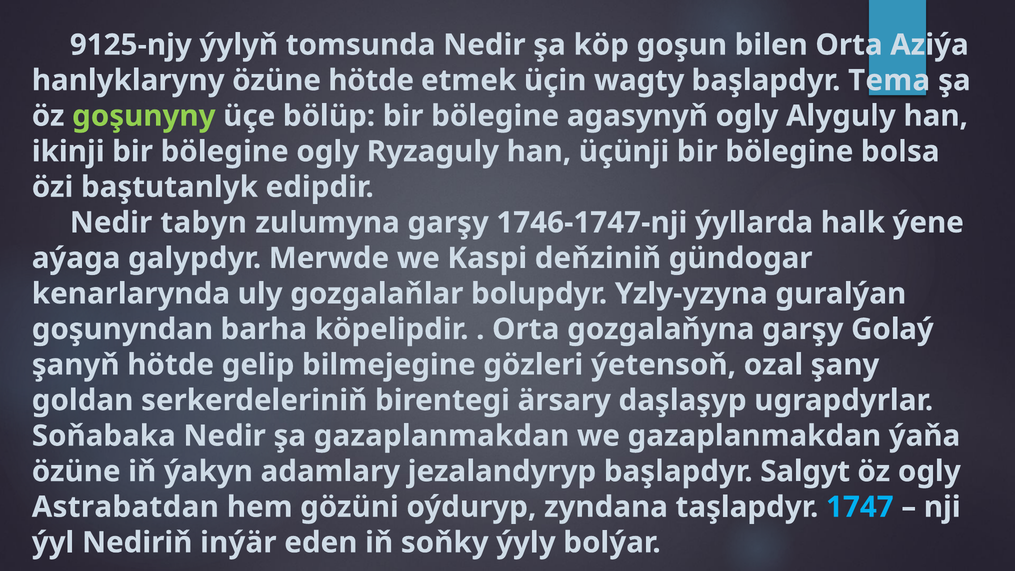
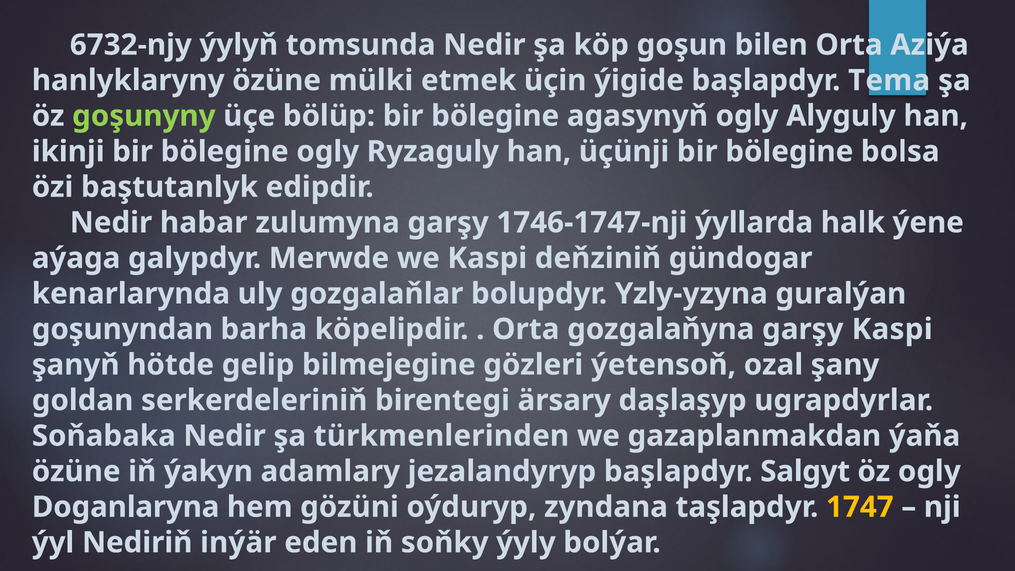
9125-njy: 9125-njy -> 6732-njy (131, 45)
özüne hötde: hötde -> mülki (371, 80)
wagty: wagty -> ýigide (639, 80)
tabyn: tabyn -> habar (204, 223)
garşy Golaý: Golaý -> Kaspi (892, 329)
şa gazaplanmakdan: gazaplanmakdan -> türkmenlerinden (441, 436)
Astrabatdan: Astrabatdan -> Doganlaryna (126, 507)
1747 colour: light blue -> yellow (860, 507)
